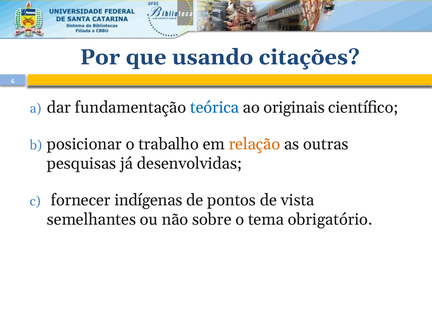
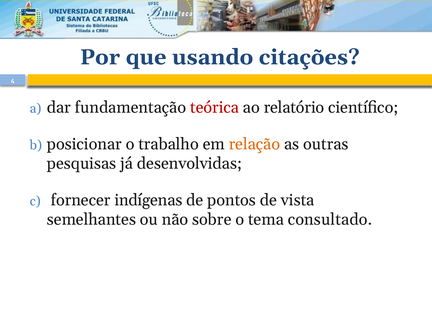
teórica colour: blue -> red (215, 108)
originais: originais -> relatório (294, 108)
obrigatório: obrigatório -> consultado (330, 219)
